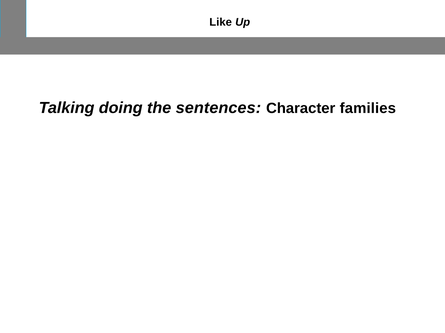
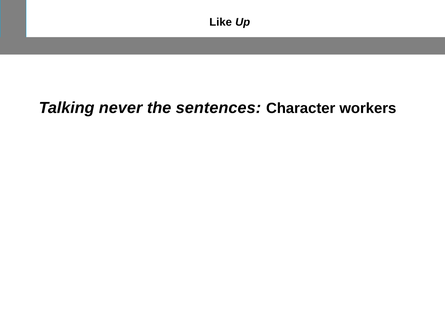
doing: doing -> never (121, 108)
families: families -> workers (368, 108)
